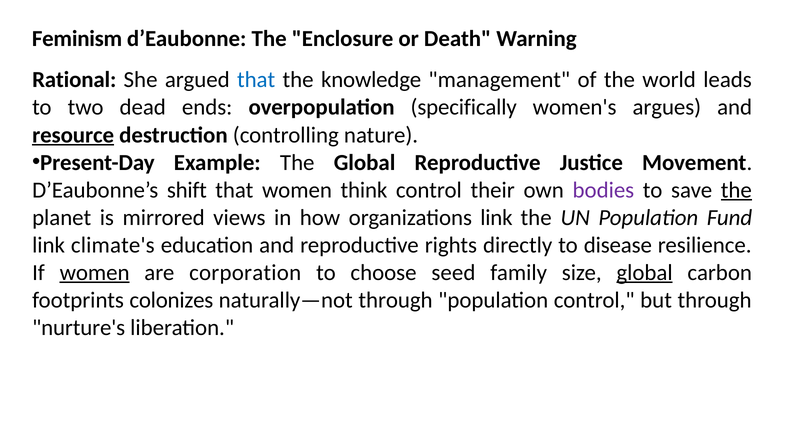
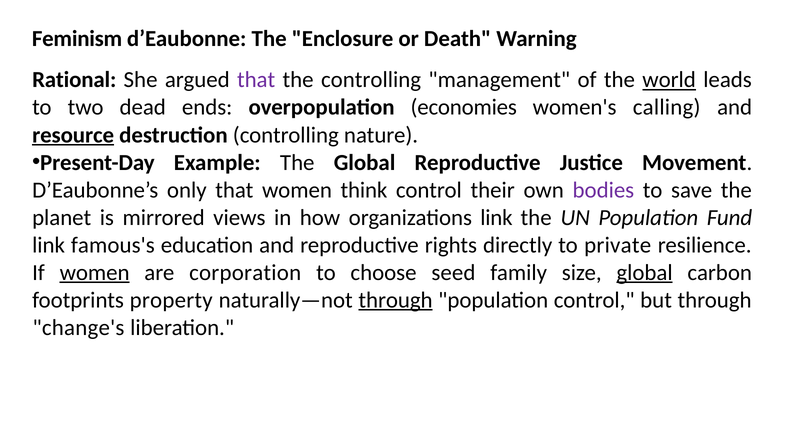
that colour: blue -> purple (256, 80)
the knowledge: knowledge -> controlling (371, 80)
world underline: none -> present (669, 80)
specifically: specifically -> economies (464, 107)
argues: argues -> calling (667, 107)
shift: shift -> only (187, 190)
the underline: present -> none (736, 190)
climate's: climate's -> famous's (113, 245)
disease: disease -> private (618, 245)
colonizes: colonizes -> property (171, 300)
through underline: none -> present (396, 300)
nurture's: nurture's -> change's (78, 327)
